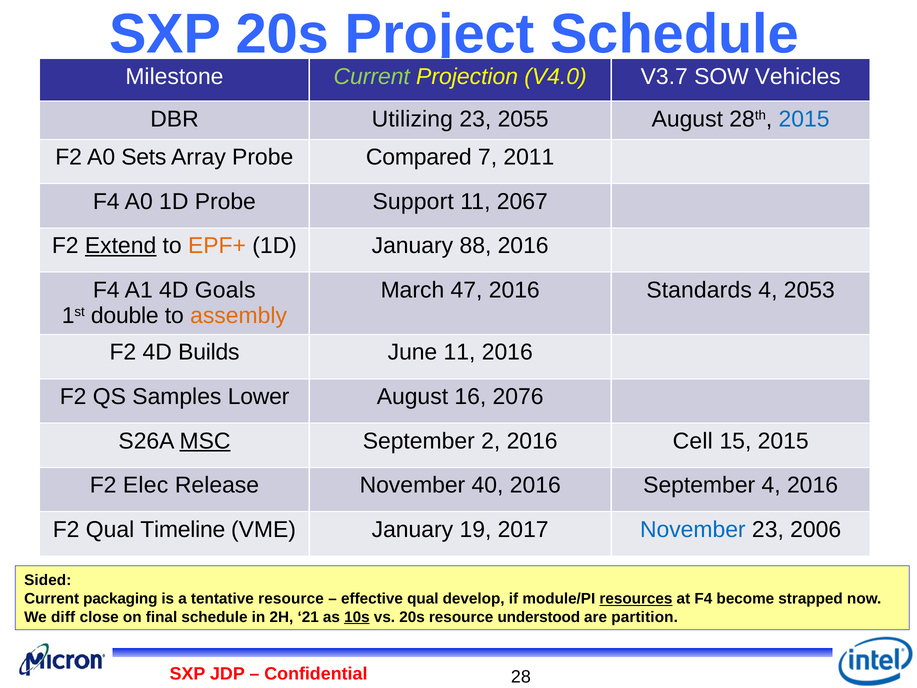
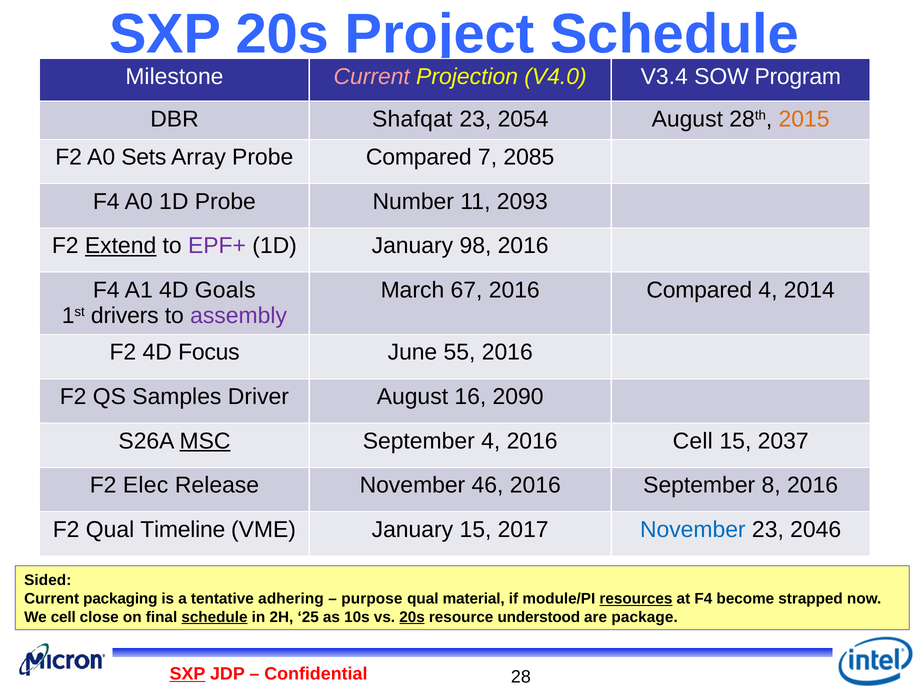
Current colour: light green -> pink (372, 76)
V3.7: V3.7 -> V3.4 (664, 76)
Vehicles: Vehicles -> Program (798, 76)
Utilizing: Utilizing -> Shafqat (412, 119)
2055: 2055 -> 2054 (523, 119)
2015 colour: blue -> orange (804, 119)
2011: 2011 -> 2085 (529, 157)
Support: Support -> Number (413, 201)
2067: 2067 -> 2093 (522, 201)
EPF+ colour: orange -> purple (217, 246)
88: 88 -> 98 (475, 246)
47: 47 -> 67 (467, 290)
2016 Standards: Standards -> Compared (699, 290)
2053: 2053 -> 2014 (809, 290)
double: double -> drivers (125, 316)
assembly colour: orange -> purple (239, 316)
Builds: Builds -> Focus (209, 352)
June 11: 11 -> 55 (459, 352)
Lower: Lower -> Driver (258, 397)
2076: 2076 -> 2090 (518, 397)
September 2: 2 -> 4 (491, 441)
15 2015: 2015 -> 2037 (783, 441)
40: 40 -> 46 (488, 485)
September 4: 4 -> 8 (771, 485)
January 19: 19 -> 15 (475, 529)
2006: 2006 -> 2046 (816, 529)
tentative resource: resource -> adhering (291, 599)
effective: effective -> purpose (372, 599)
develop: develop -> material (474, 599)
We diff: diff -> cell (63, 617)
schedule underline: none -> present (214, 617)
21: 21 -> 25 (308, 617)
10s underline: present -> none (357, 617)
20s underline: none -> present (412, 617)
partition: partition -> package (645, 617)
SXP underline: none -> present (188, 674)
